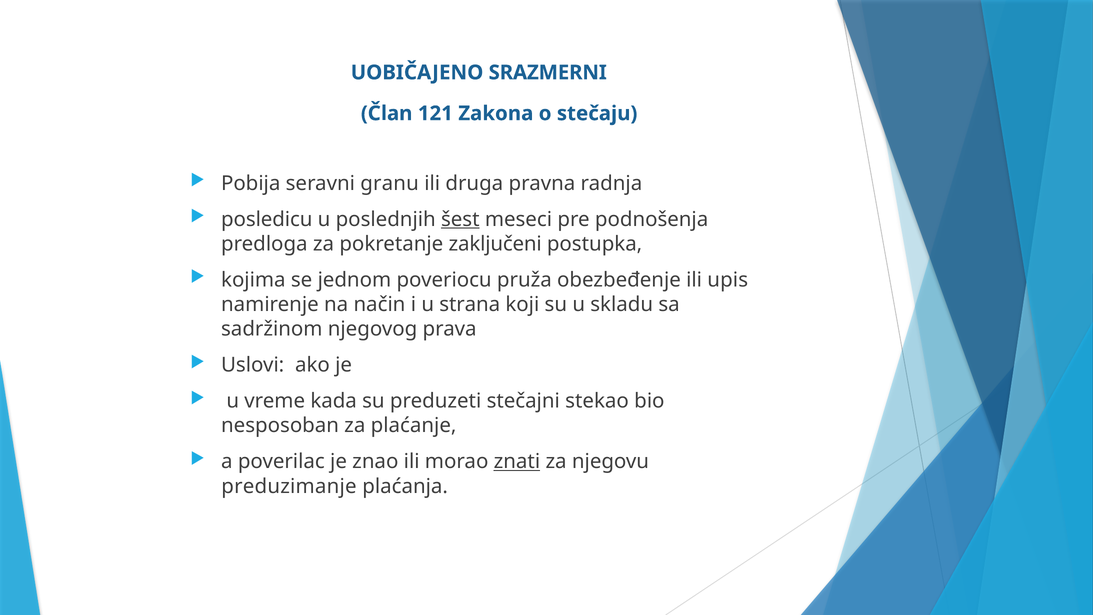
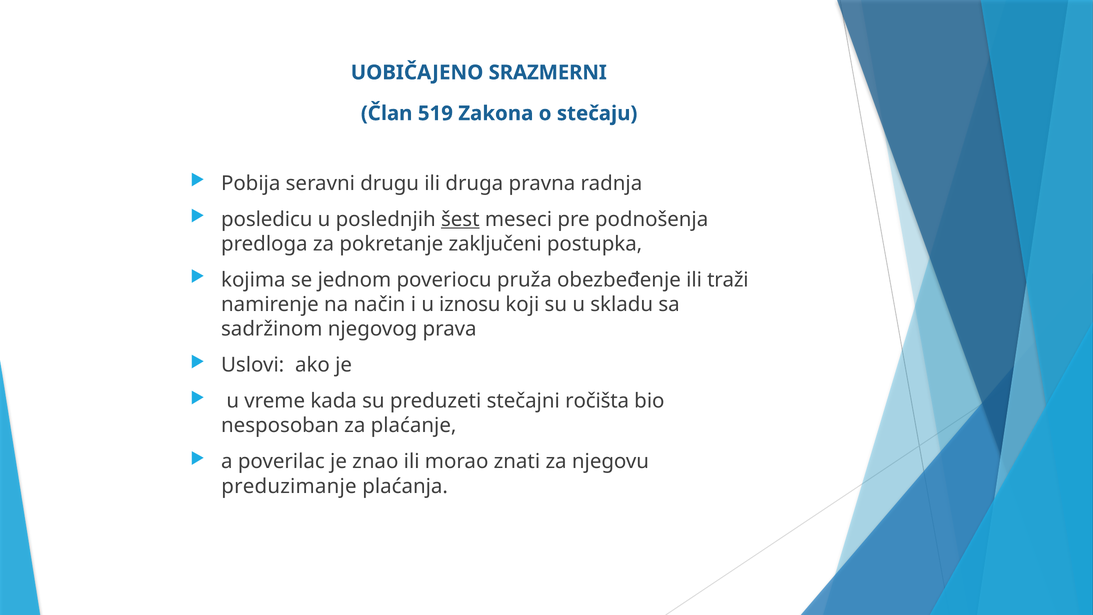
121: 121 -> 519 (435, 113)
granu: granu -> drugu (390, 183)
upis: upis -> traži (728, 280)
strana: strana -> iznosu (470, 304)
stekao: stekao -> ročišta (597, 401)
znati underline: present -> none (517, 462)
